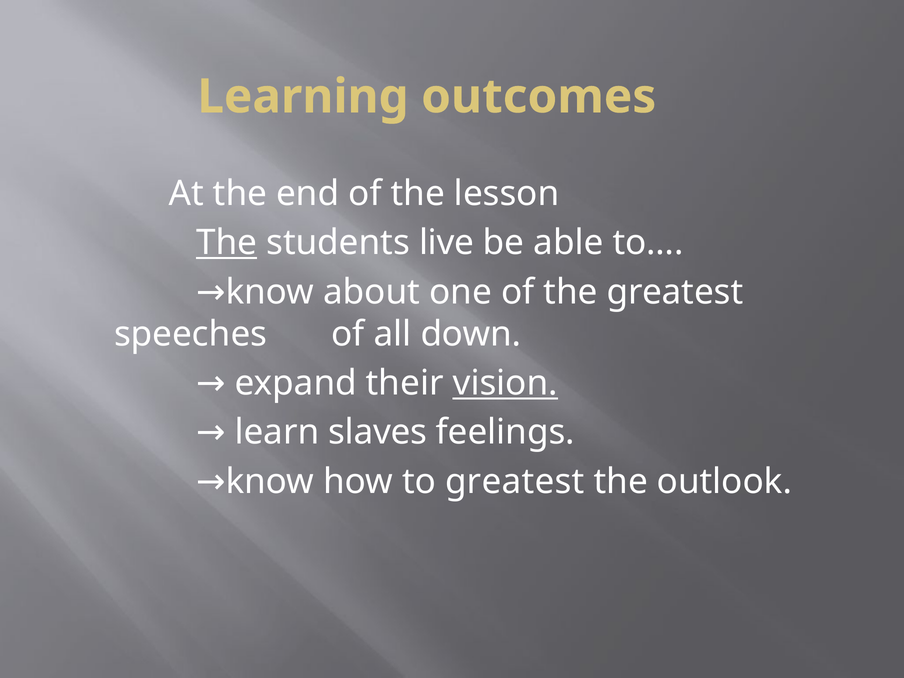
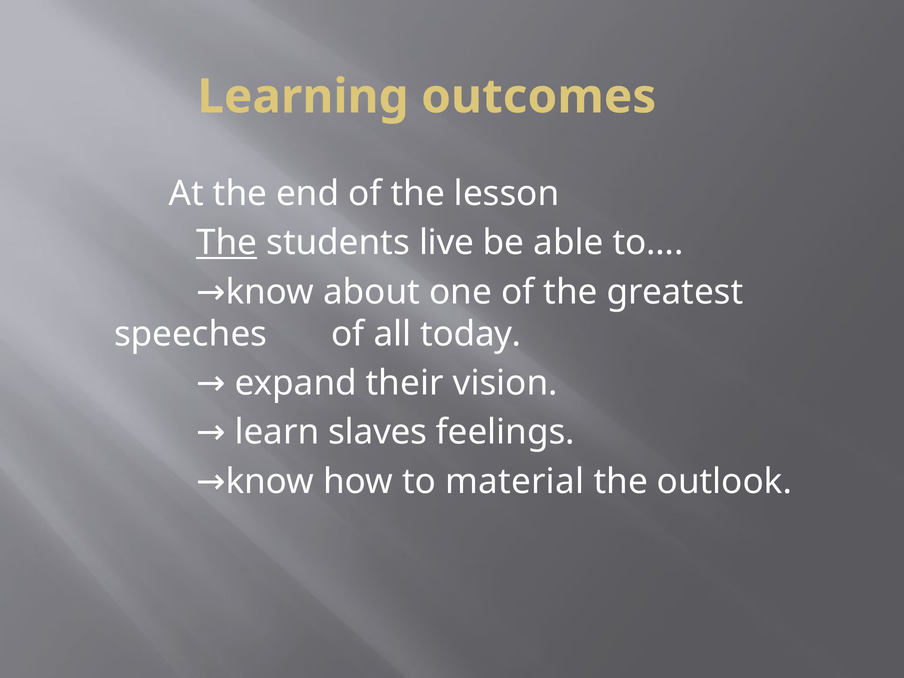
down: down -> today (471, 334)
vision underline: present -> none (505, 383)
to greatest: greatest -> material (515, 482)
